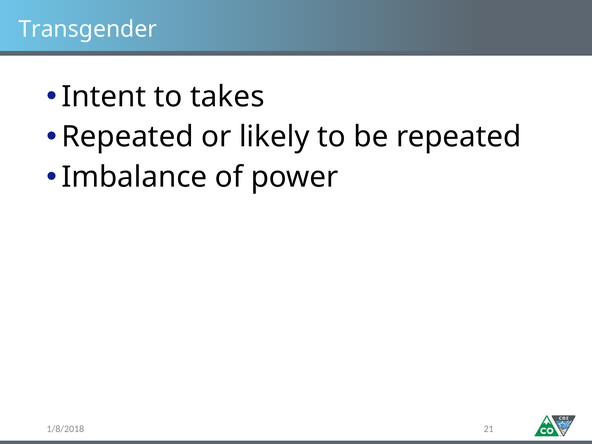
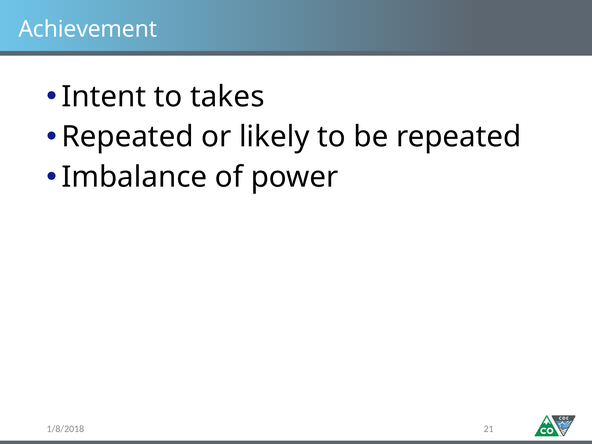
Transgender: Transgender -> Achievement (88, 29)
